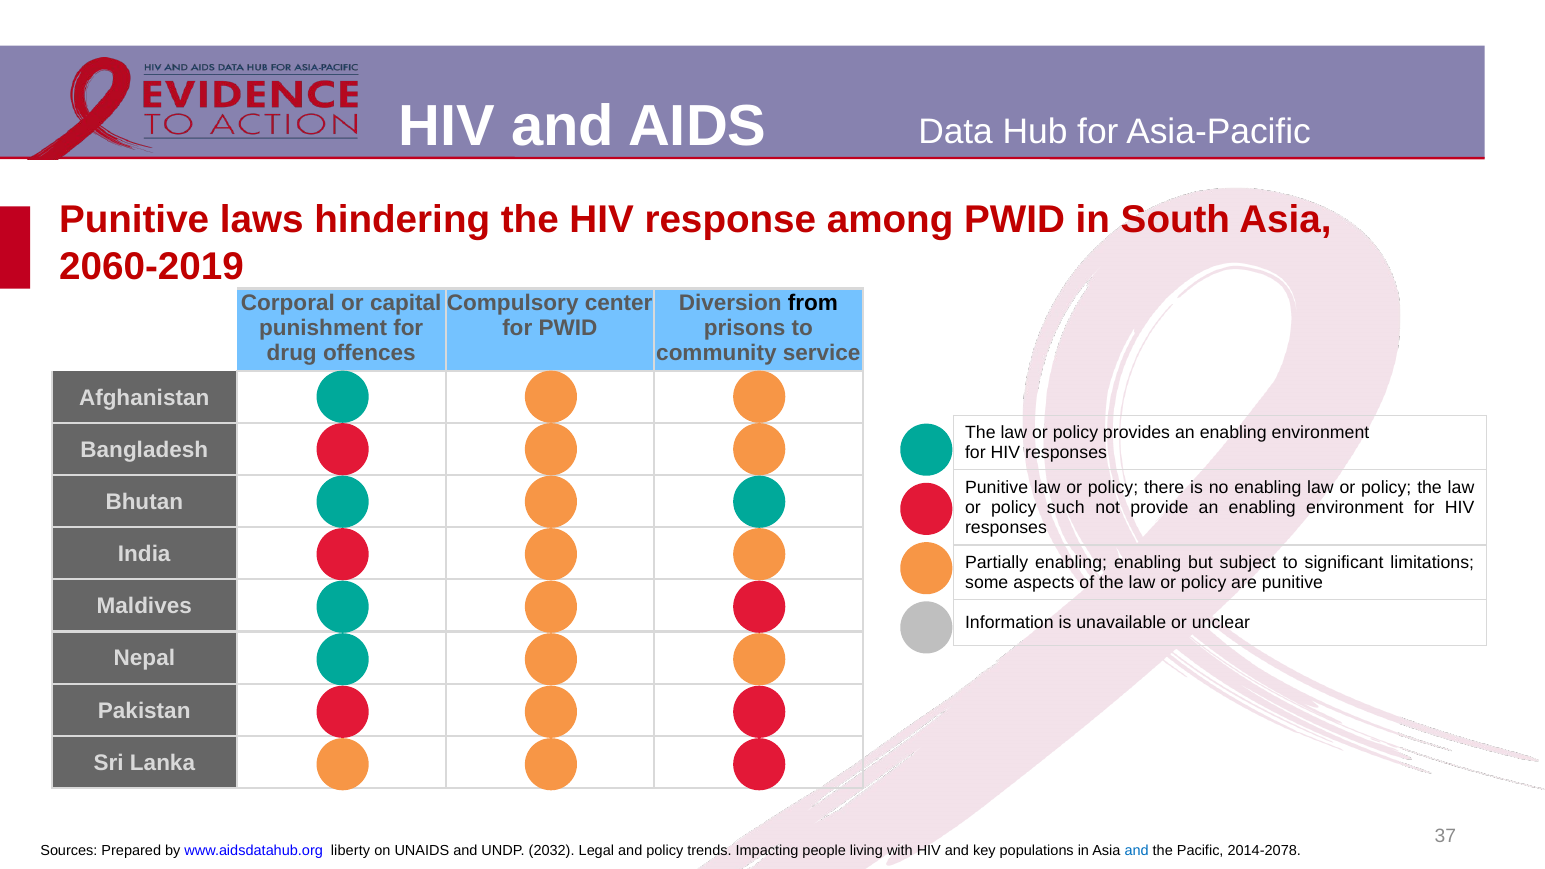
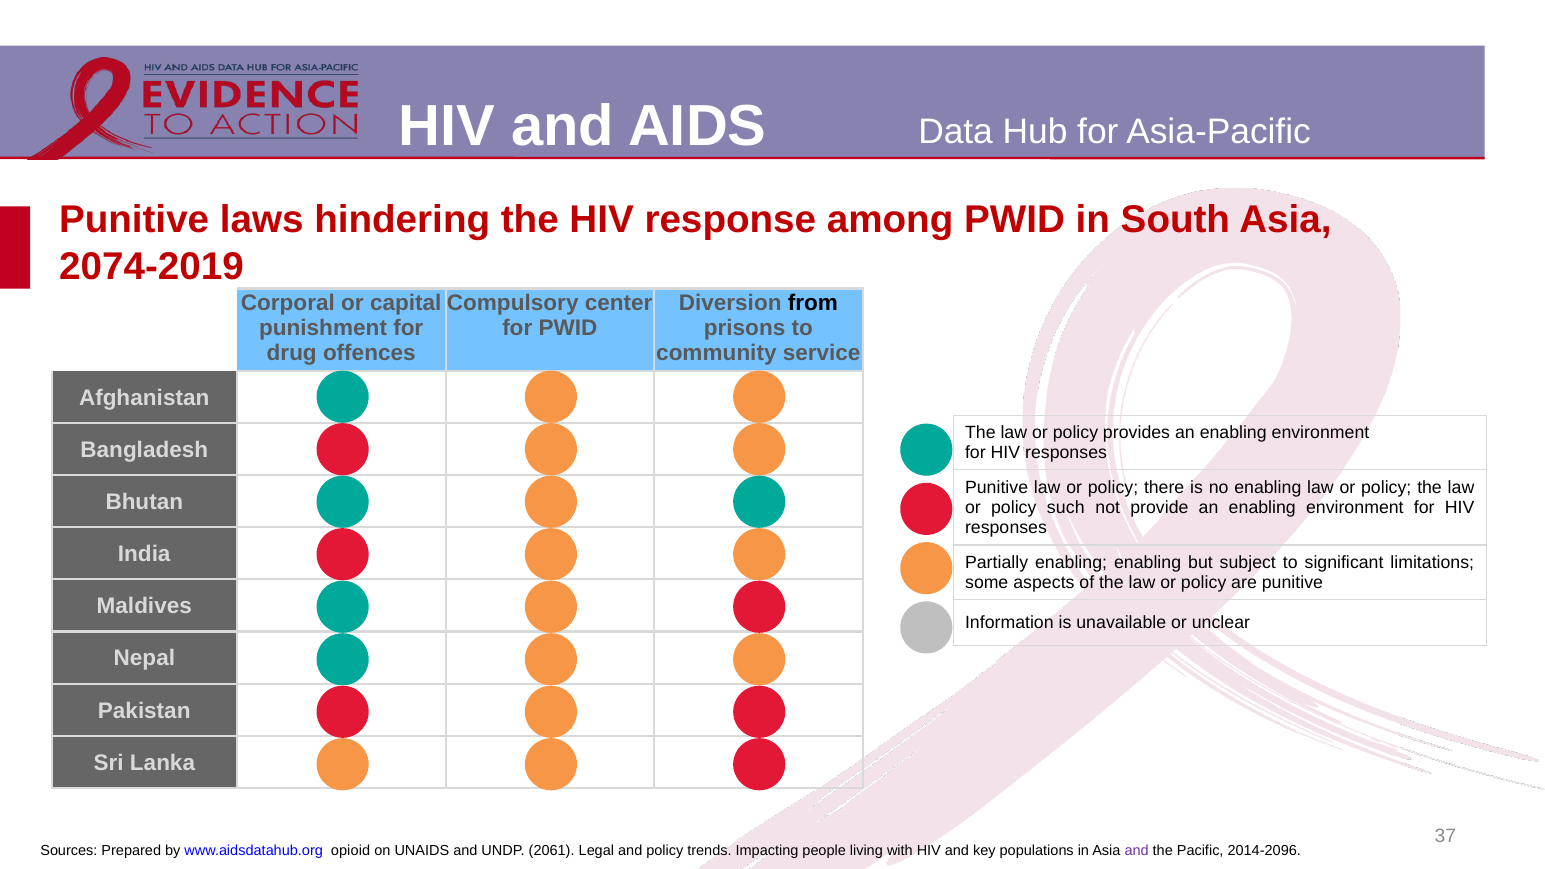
2060-2019: 2060-2019 -> 2074-2019 (151, 267)
liberty: liberty -> opioid (351, 851)
2032: 2032 -> 2061 (552, 851)
and colour: blue -> purple (1137, 851)
2014-2078: 2014-2078 -> 2014-2096 (1264, 851)
